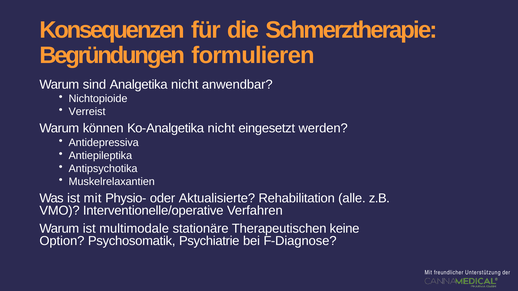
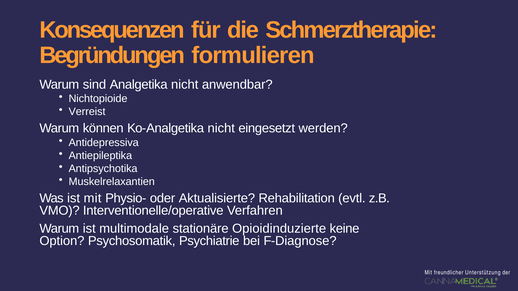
alle: alle -> evtl (352, 199)
Therapeutischen: Therapeutischen -> Opioidinduzierte (279, 229)
